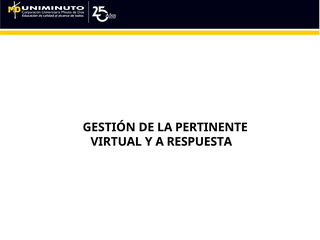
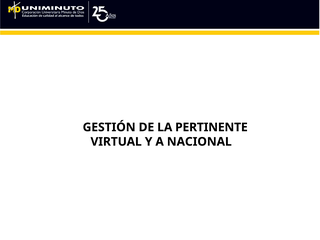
RESPUESTA: RESPUESTA -> NACIONAL (199, 142)
